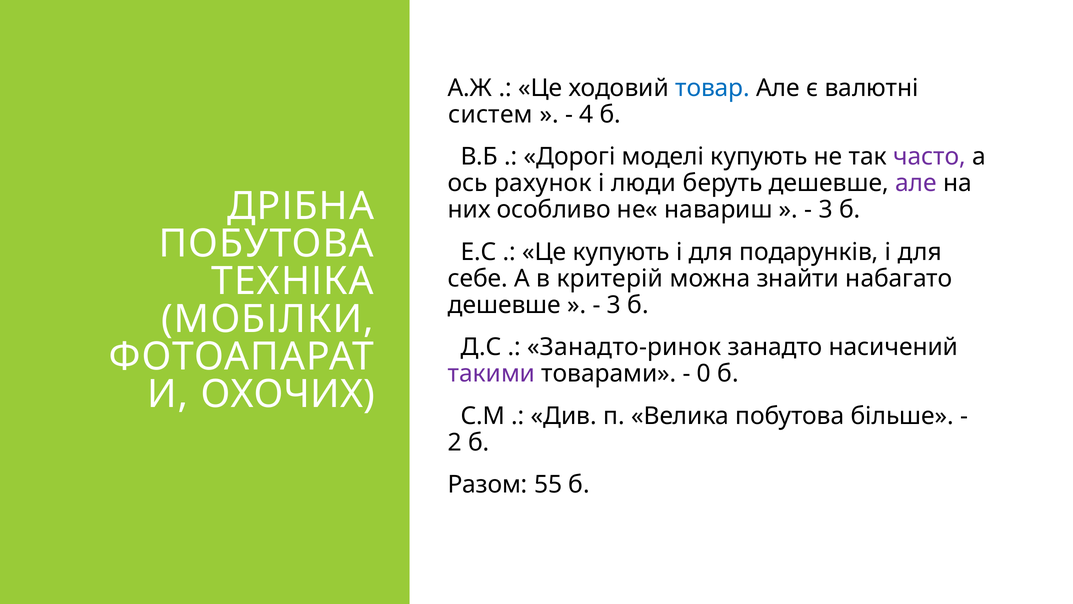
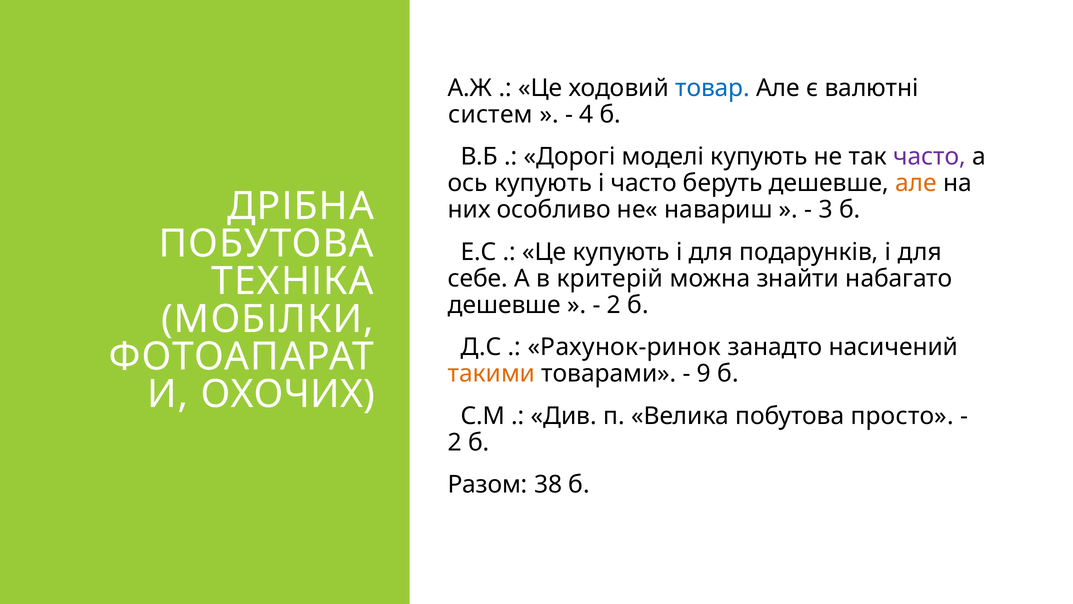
ось рахунок: рахунок -> купують (543, 183)
і люди: люди -> часто (644, 183)
але colour: purple -> orange (916, 183)
3: 3 -> 2 (614, 305)
Занадто-ринок: Занадто-ринок -> Рахунок-ринок (624, 347)
такими colour: purple -> orange (492, 374)
0: 0 -> 9 (704, 374)
більше: більше -> просто (902, 416)
55: 55 -> 38 (548, 484)
